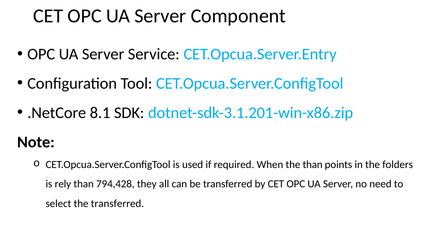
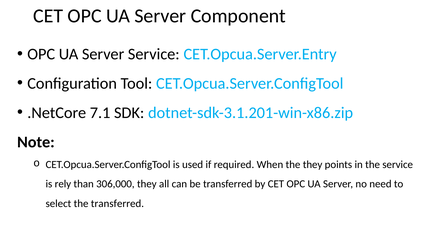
8.1: 8.1 -> 7.1 (100, 113)
the than: than -> they (313, 165)
the folders: folders -> service (398, 165)
794,428: 794,428 -> 306,000 (115, 184)
